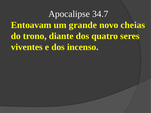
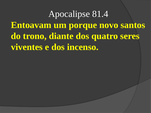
34.7: 34.7 -> 81.4 (100, 14)
grande: grande -> porque (83, 25)
cheias: cheias -> santos (133, 25)
